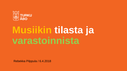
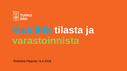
Musiikin colour: yellow -> light blue (32, 30)
